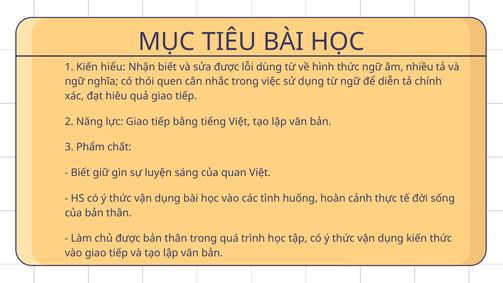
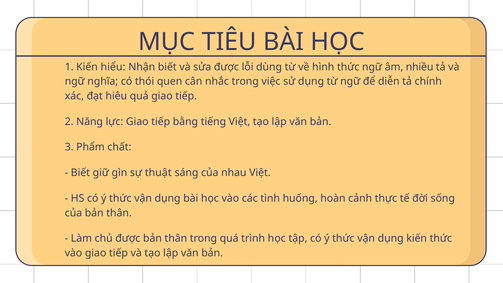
luyện: luyện -> thuật (158, 173)
quan: quan -> nhau (234, 173)
